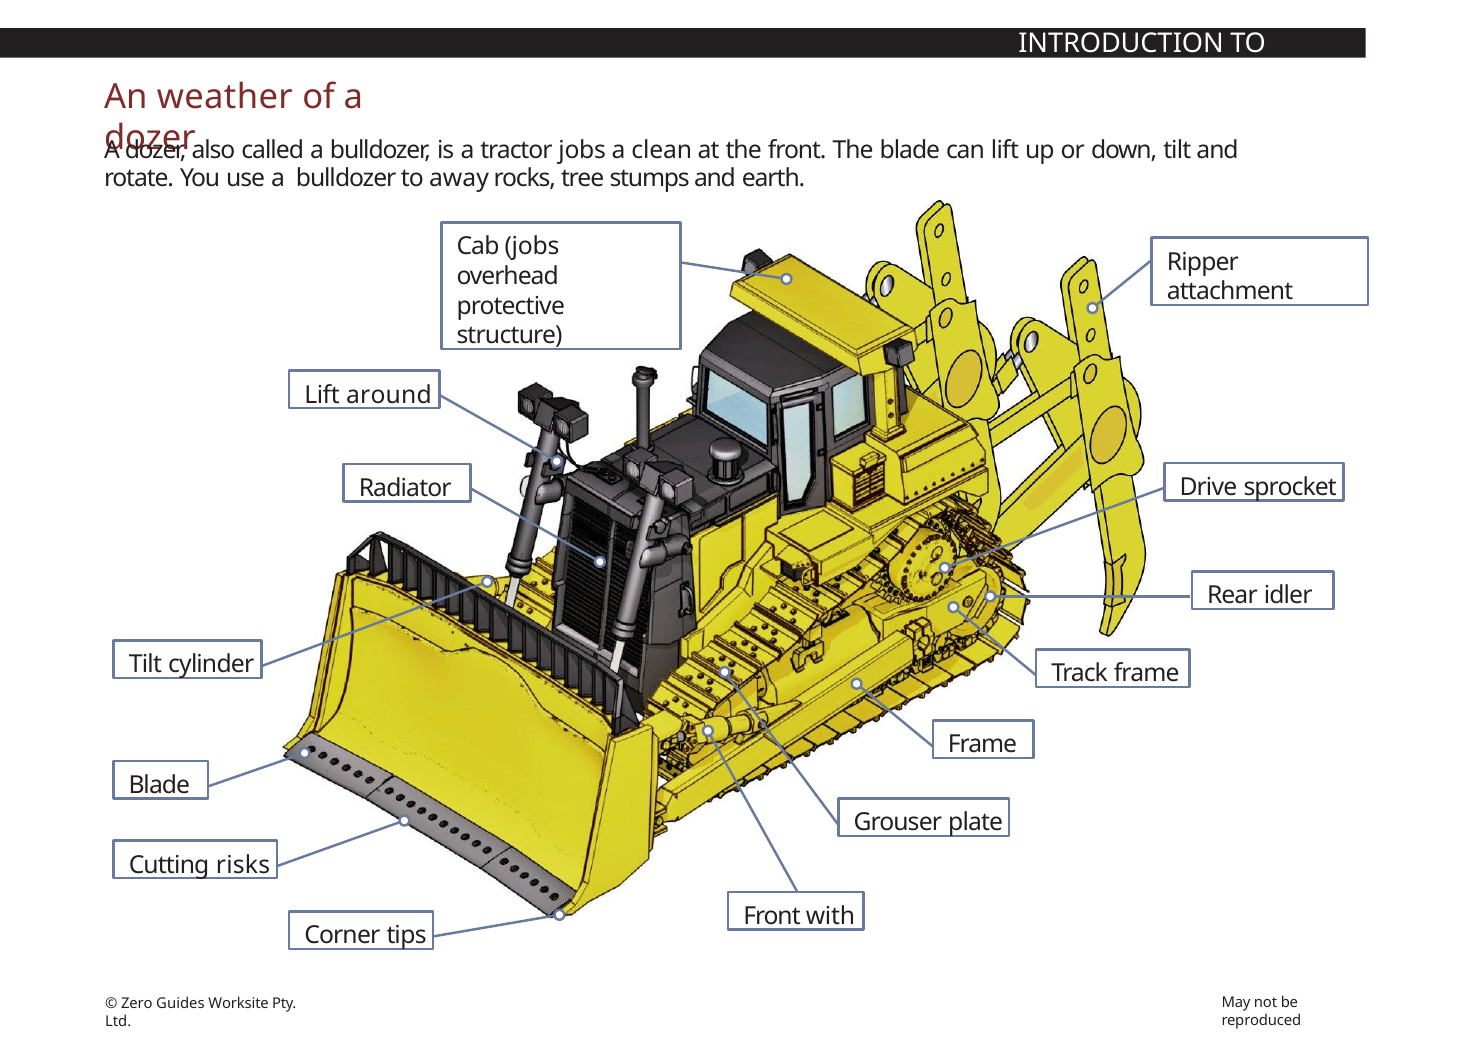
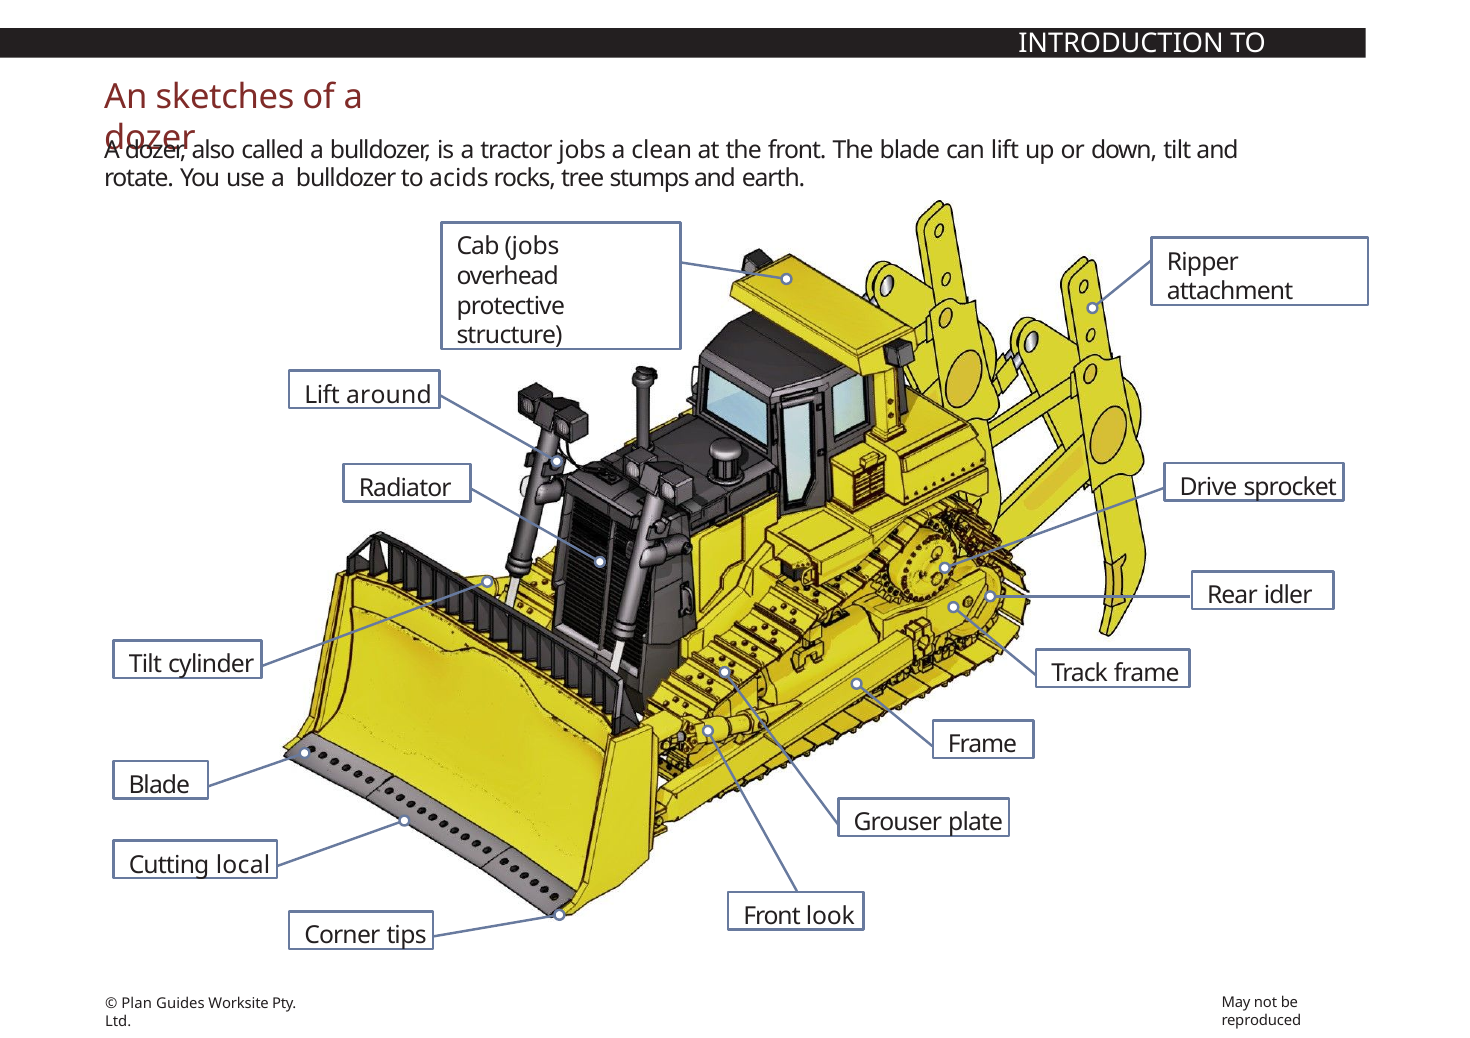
weather: weather -> sketches (225, 97)
away: away -> acids (459, 178)
risks: risks -> local (243, 865)
with: with -> look (830, 916)
Zero: Zero -> Plan (137, 1004)
